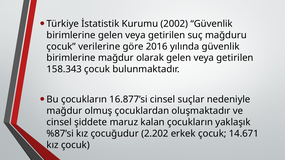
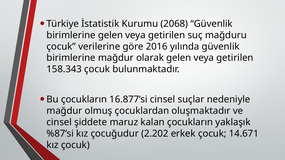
2002: 2002 -> 2068 (174, 24)
